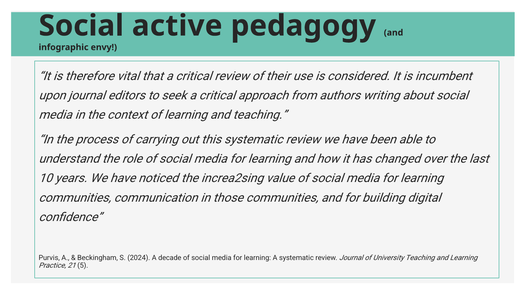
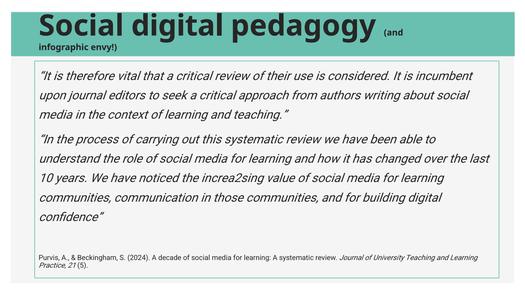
active: active -> digital (177, 26)
